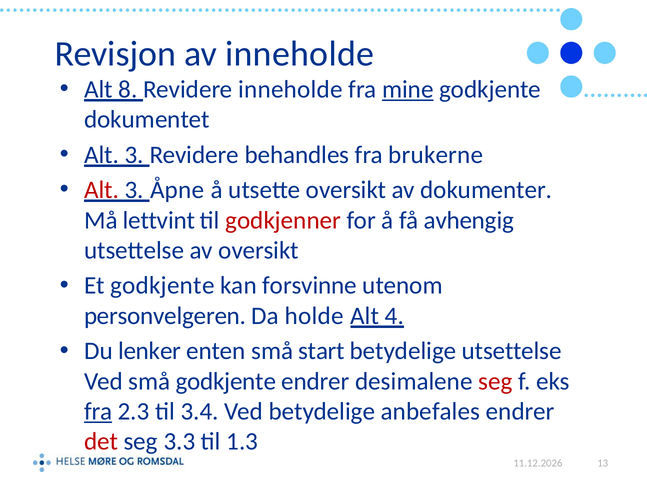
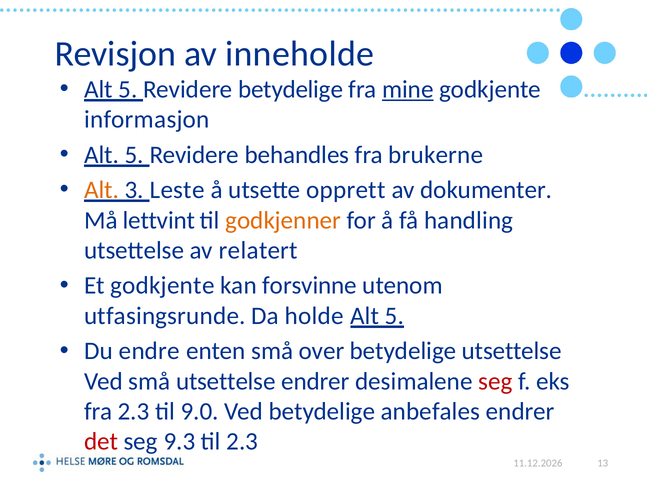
8: 8 -> 5 (128, 89)
Revidere inneholde: inneholde -> betydelige (291, 89)
dokumentet: dokumentet -> informasjon (147, 120)
3: 3 -> 5 (134, 155)
Alt colour: red -> orange (102, 190)
Åpne: Åpne -> Leste (177, 190)
utsette oversikt: oversikt -> opprett (346, 190)
godkjenner colour: red -> orange (283, 220)
avhengig: avhengig -> handling (469, 220)
av oversikt: oversikt -> relatert (258, 251)
personvelgeren: personvelgeren -> utfasingsrunde (165, 316)
4: 4 -> 5 (394, 316)
lenker: lenker -> endre (149, 351)
start: start -> over (322, 351)
små godkjente: godkjente -> utsettelse (226, 381)
fra underline: present -> none (98, 412)
3.4: 3.4 -> 9.0 (200, 412)
3.3: 3.3 -> 9.3 (179, 442)
til 1.3: 1.3 -> 2.3 (242, 442)
